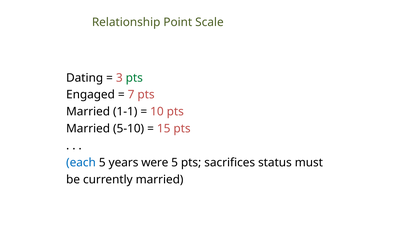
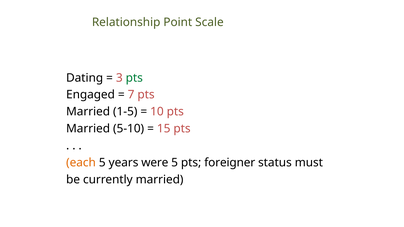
1-1: 1-1 -> 1-5 (125, 112)
each colour: blue -> orange (81, 163)
sacrifices: sacrifices -> foreigner (230, 163)
